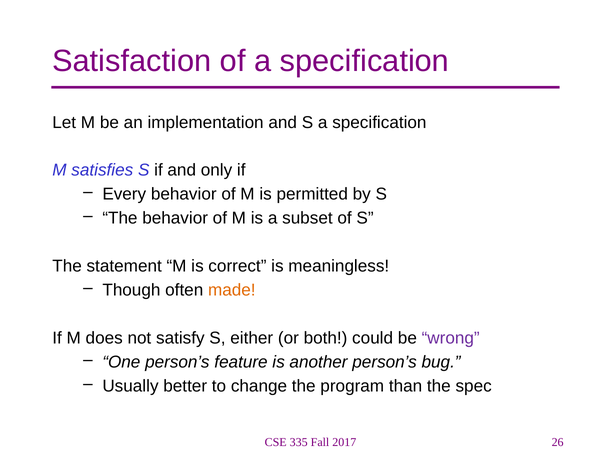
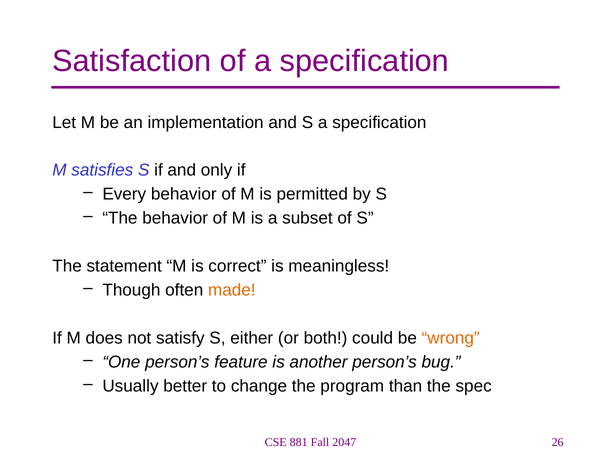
wrong colour: purple -> orange (451, 338)
335: 335 -> 881 (299, 442)
2017: 2017 -> 2047 (344, 442)
